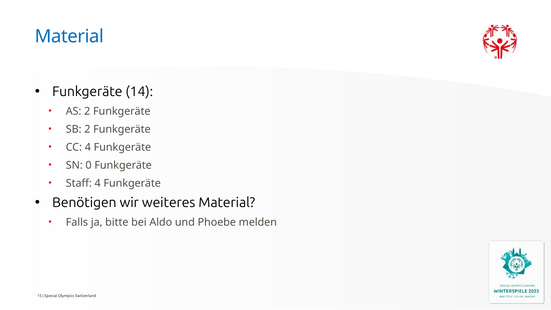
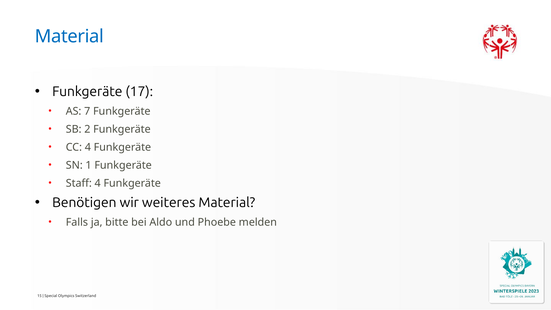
14: 14 -> 17 (139, 92)
AS 2: 2 -> 7 (87, 111)
0: 0 -> 1 (89, 165)
